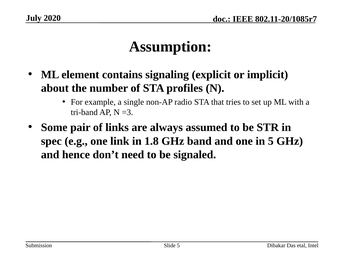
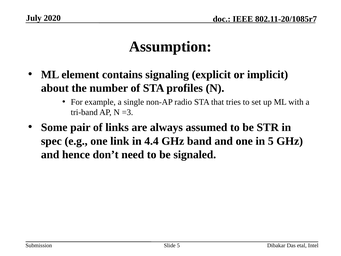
1.8: 1.8 -> 4.4 (152, 141)
